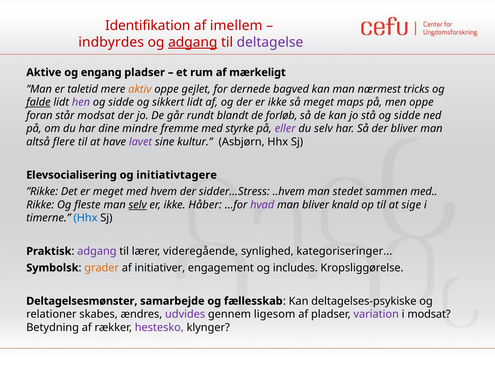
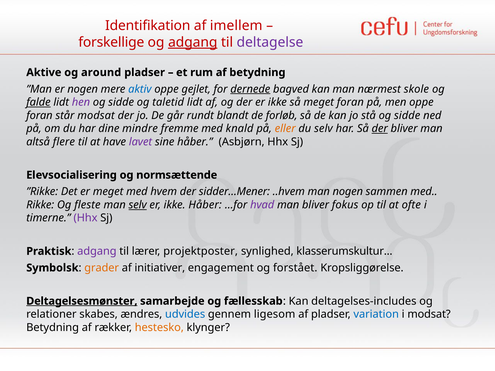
indbyrdes: indbyrdes -> forskellige (111, 42)
engang: engang -> around (101, 72)
af mærkeligt: mærkeligt -> betydning (257, 72)
er taletid: taletid -> nogen (83, 89)
aktiv colour: orange -> blue (140, 89)
dernede underline: none -> present (250, 89)
tricks: tricks -> skole (416, 89)
sikkert: sikkert -> taletid (168, 102)
meget maps: maps -> foran (350, 102)
styrke: styrke -> knald (240, 129)
eller colour: purple -> orange (285, 129)
der underline: none -> present (380, 129)
sine kultur: kultur -> håber (195, 142)
initiativtagere: initiativtagere -> normsættende (177, 175)
sidder…Stress: sidder…Stress -> sidder…Mener (234, 192)
man stedet: stedet -> nogen (348, 192)
knald: knald -> fokus (345, 205)
sige: sige -> ofte (411, 205)
Hhx colour: blue -> purple (86, 218)
videregående: videregående -> projektposter (201, 251)
kategoriseringer: kategoriseringer -> klasserumskultur (344, 251)
includes: includes -> forstået (295, 268)
Deltagelsesmønster underline: none -> present (82, 301)
deltagelses-psykiske: deltagelses-psykiske -> deltagelses-includes (364, 301)
udvides colour: purple -> blue (185, 314)
variation colour: purple -> blue (376, 314)
hestesko colour: purple -> orange (159, 328)
